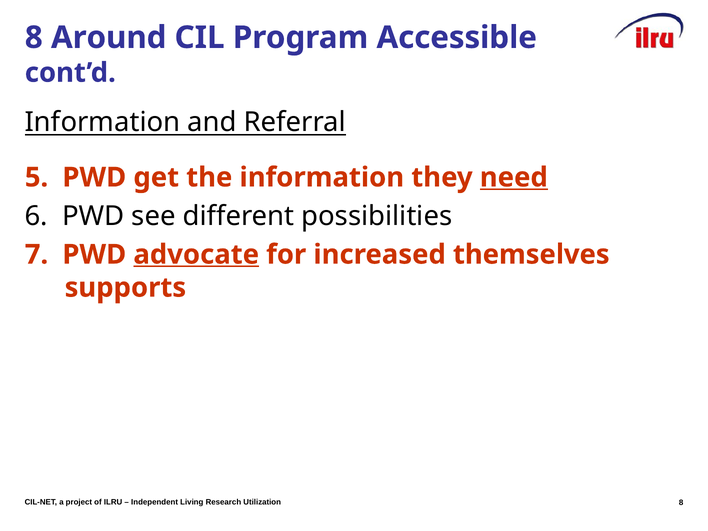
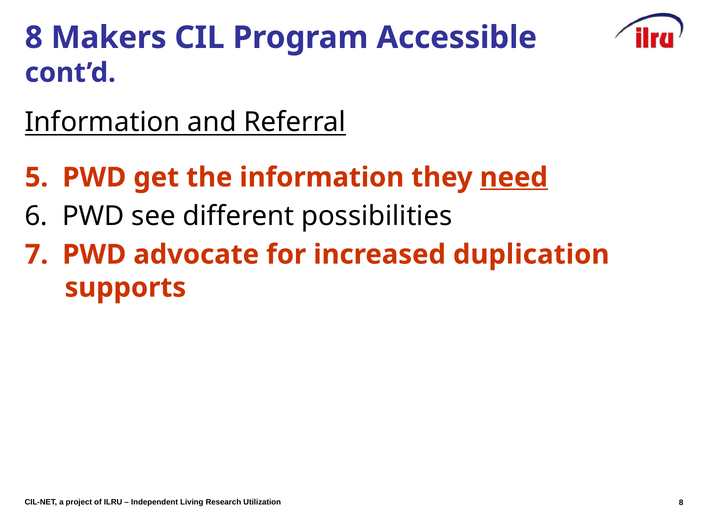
Around: Around -> Makers (109, 38)
advocate underline: present -> none (196, 255)
themselves: themselves -> duplication (531, 255)
